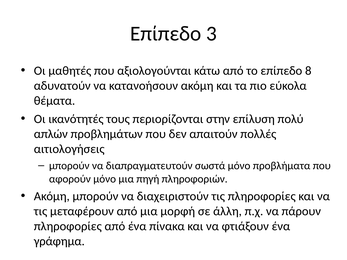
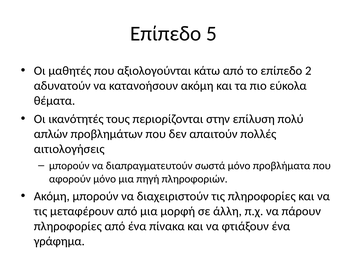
3: 3 -> 5 (211, 34)
8: 8 -> 2 (308, 71)
